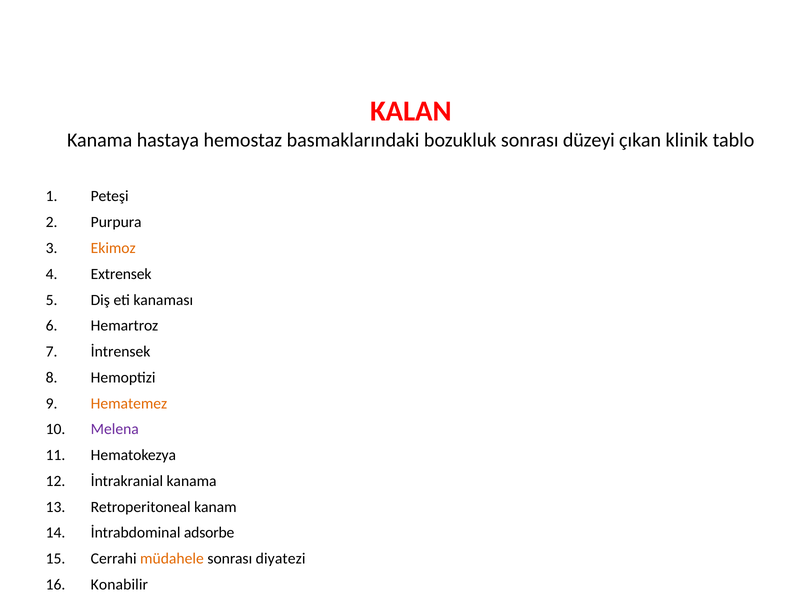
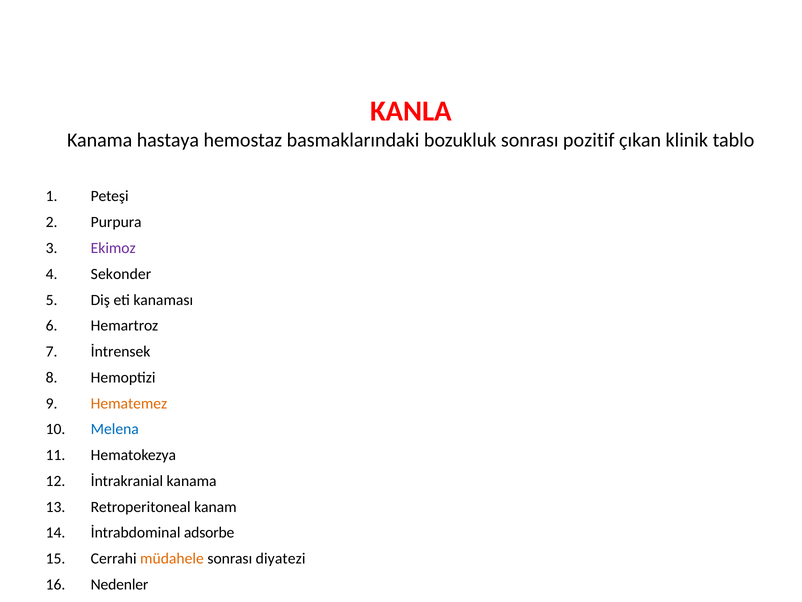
KALAN: KALAN -> KANLA (411, 111)
düzeyi: düzeyi -> pozitif (589, 140)
Ekimoz colour: orange -> purple (113, 248)
Extrensek: Extrensek -> Sekonder (121, 274)
Melena colour: purple -> blue (115, 429)
Konabilir: Konabilir -> Nedenler (120, 584)
